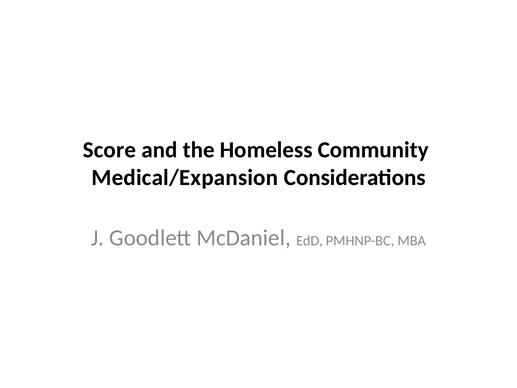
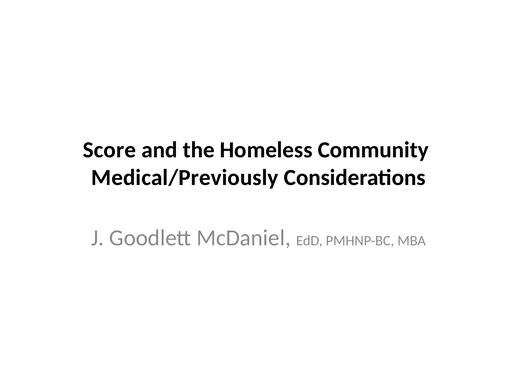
Medical/Expansion: Medical/Expansion -> Medical/Previously (185, 177)
